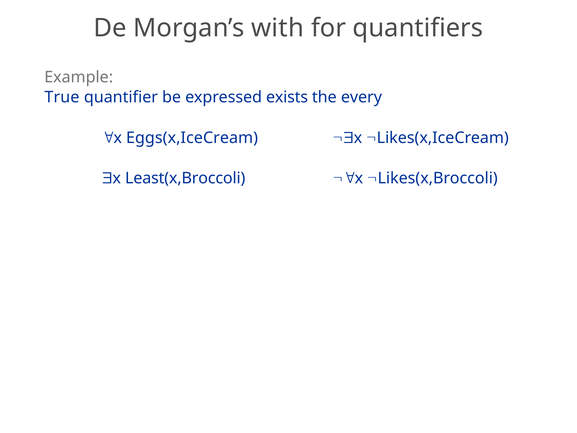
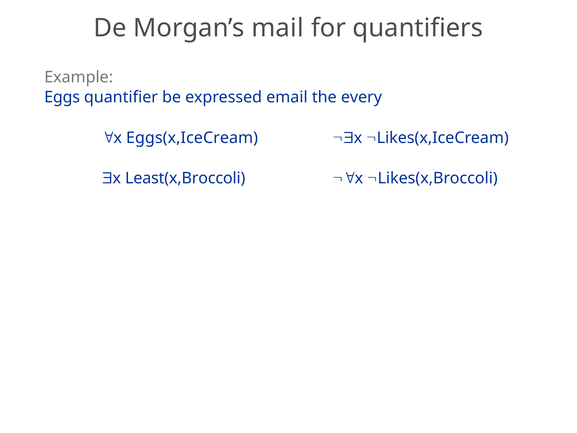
with: with -> mail (278, 28)
True: True -> Eggs (62, 97)
exists: exists -> email (287, 97)
